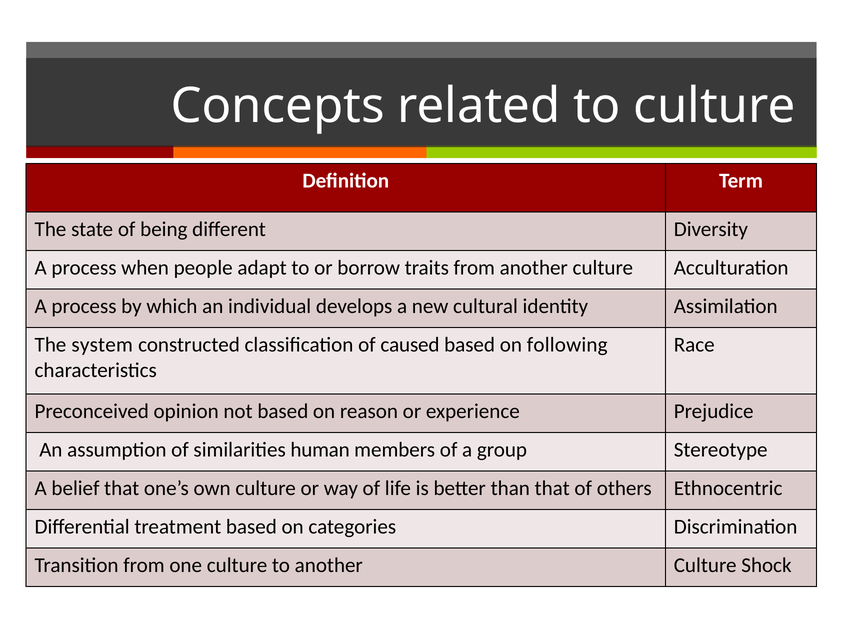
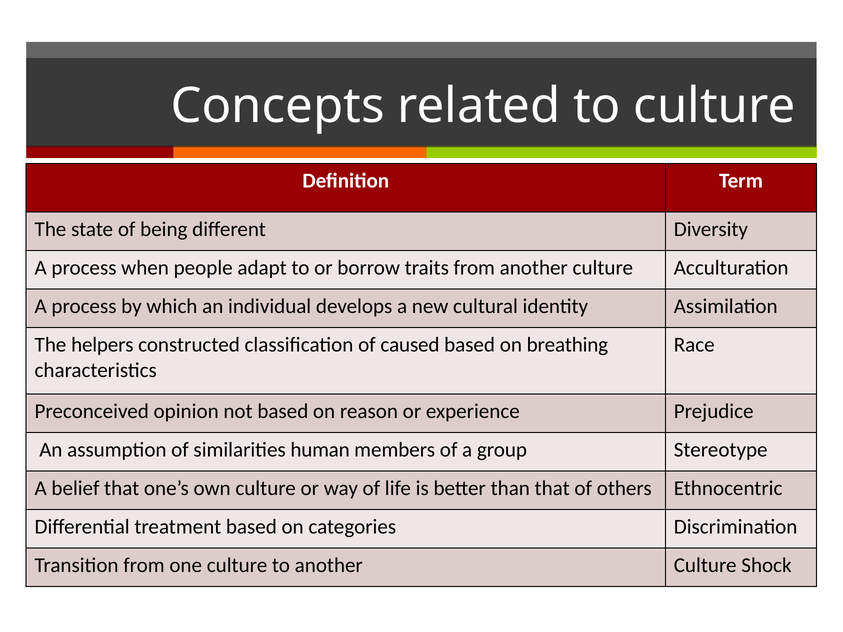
system: system -> helpers (102, 345)
following: following -> breathing (567, 345)
